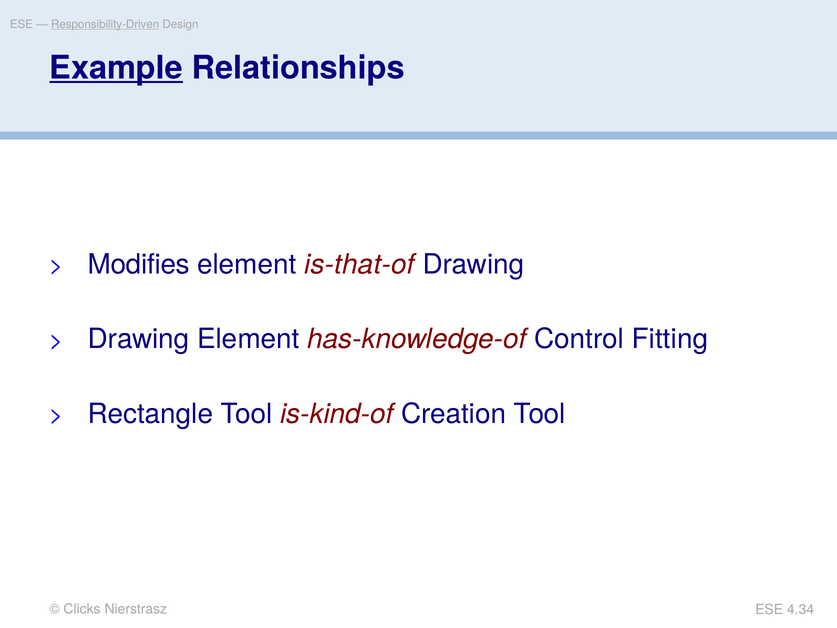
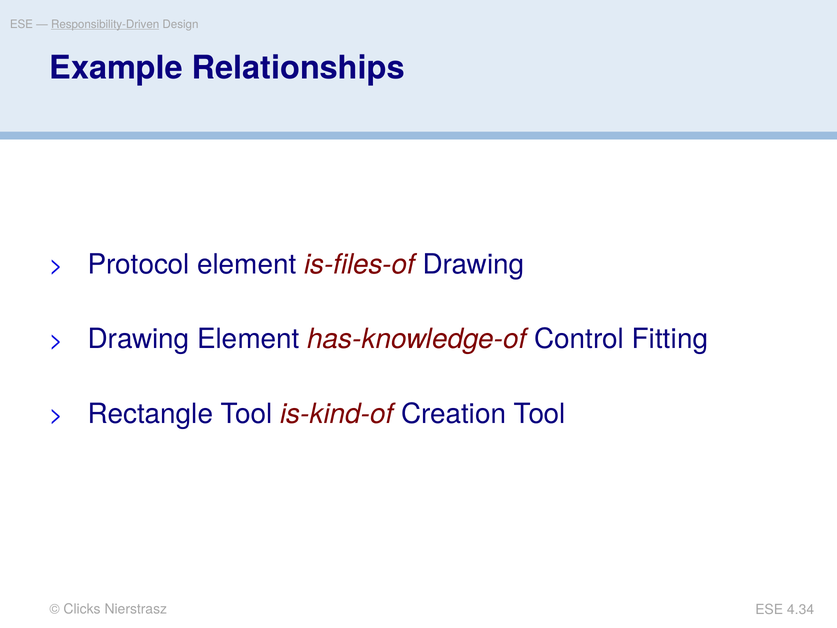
Example underline: present -> none (116, 68)
Modifies: Modifies -> Protocol (139, 264)
is-that-of: is-that-of -> is-files-of (360, 264)
